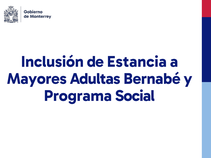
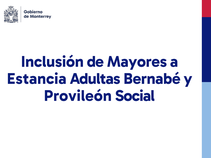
Estancia: Estancia -> Mayores (137, 62)
Mayores: Mayores -> Estancia (37, 79)
Programa: Programa -> Provileón (78, 96)
